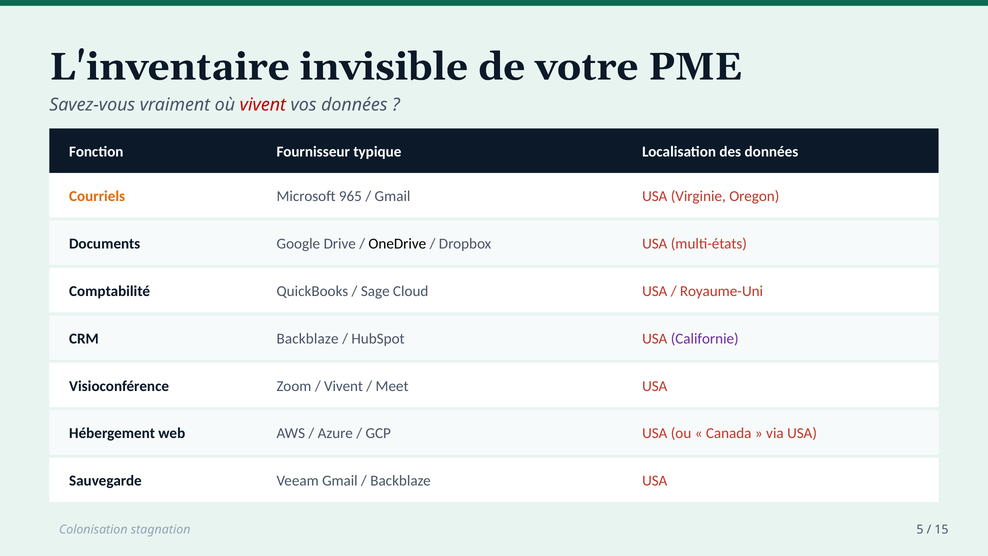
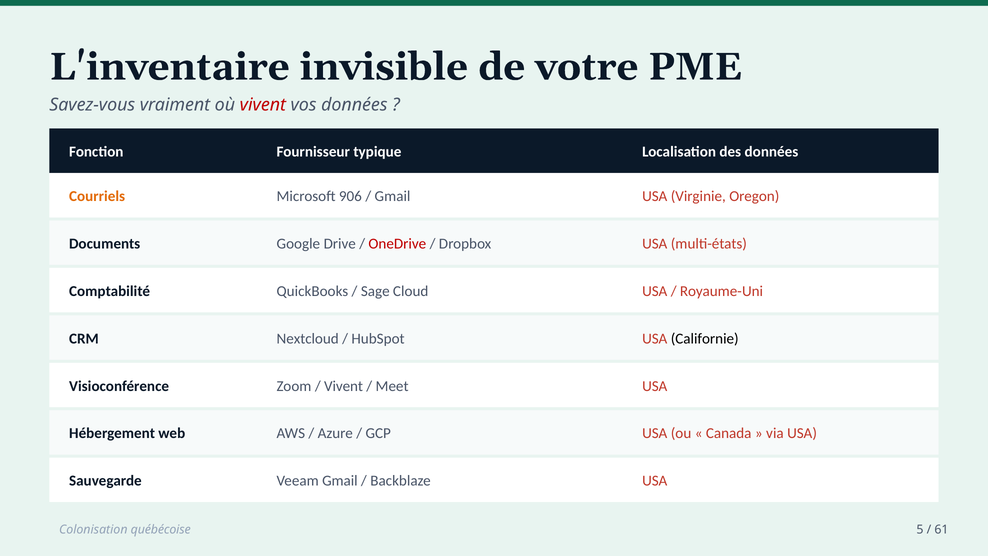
965: 965 -> 906 (350, 196)
OneDrive colour: black -> red (397, 244)
CRM Backblaze: Backblaze -> Nextcloud (308, 338)
Californie colour: purple -> black (705, 338)
stagnation: stagnation -> québécoise (161, 529)
15: 15 -> 61 (941, 529)
